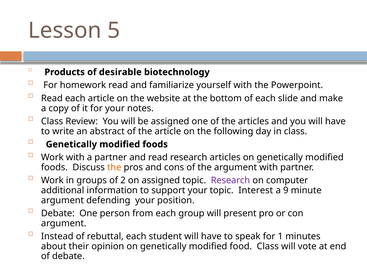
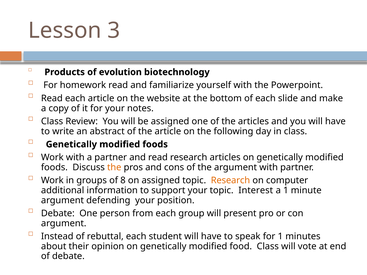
5: 5 -> 3 (114, 31)
desirable: desirable -> evolution (120, 72)
2: 2 -> 8 (123, 181)
Research colour: purple -> orange (230, 181)
a 9: 9 -> 1 (286, 191)
